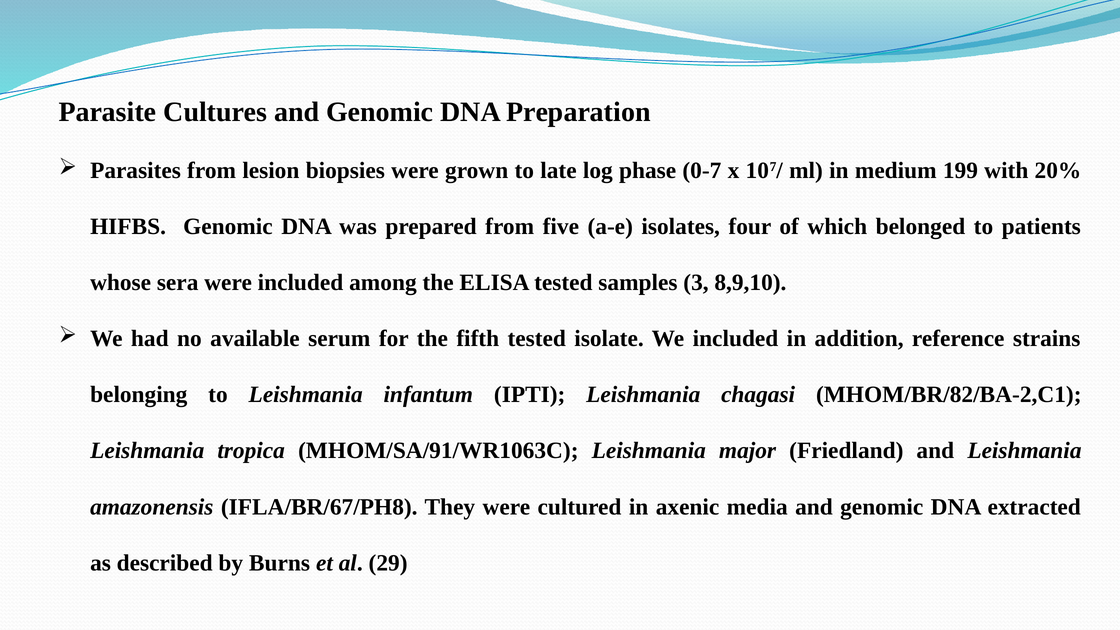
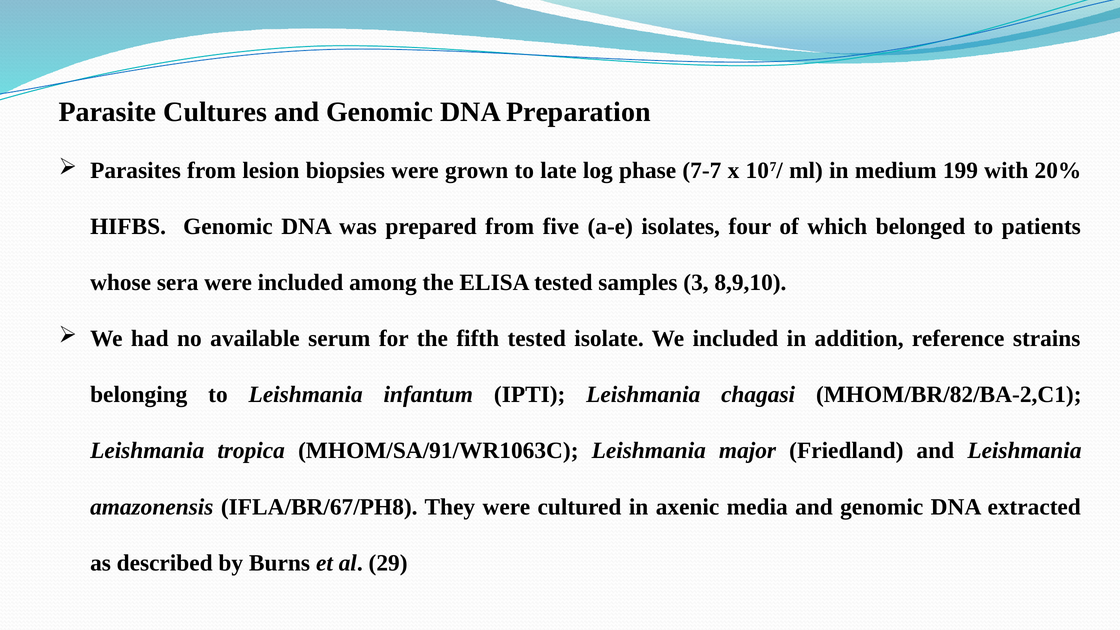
0-7: 0-7 -> 7-7 (702, 171)
